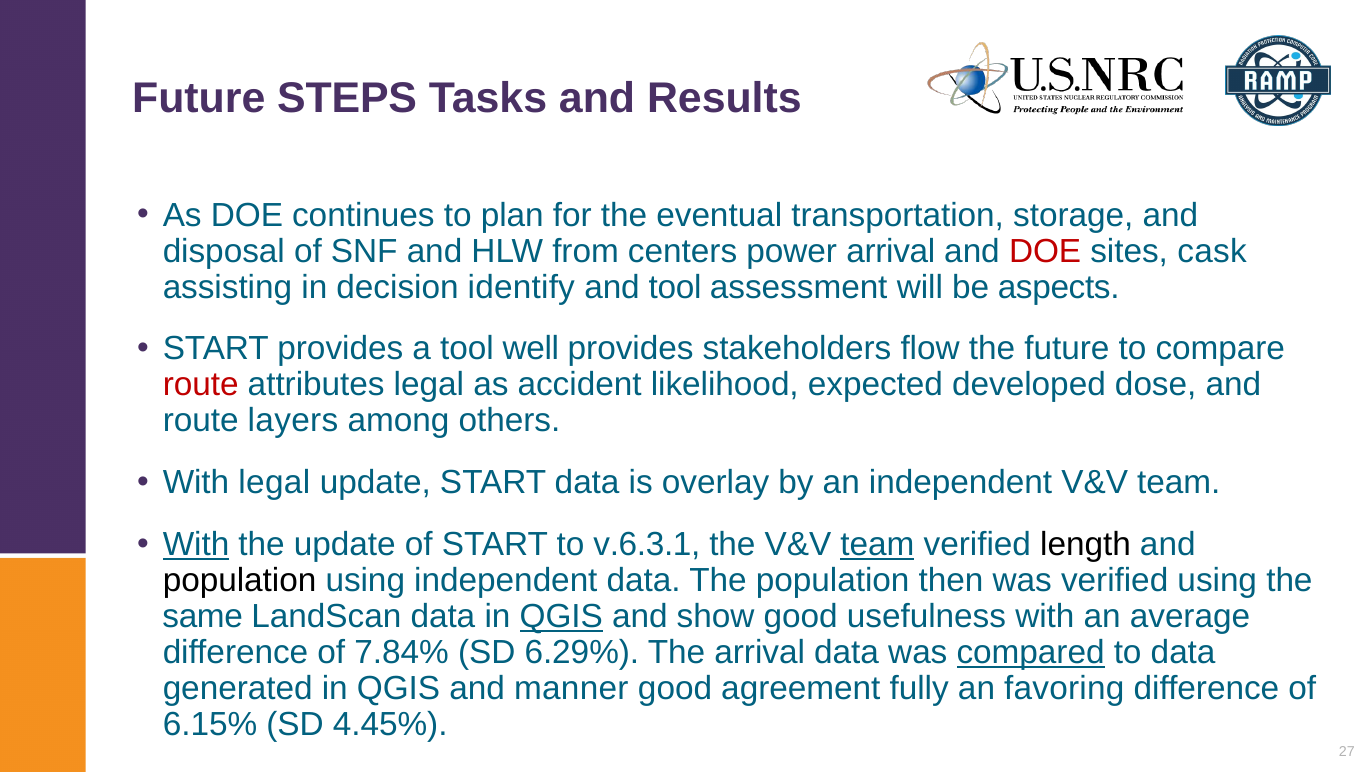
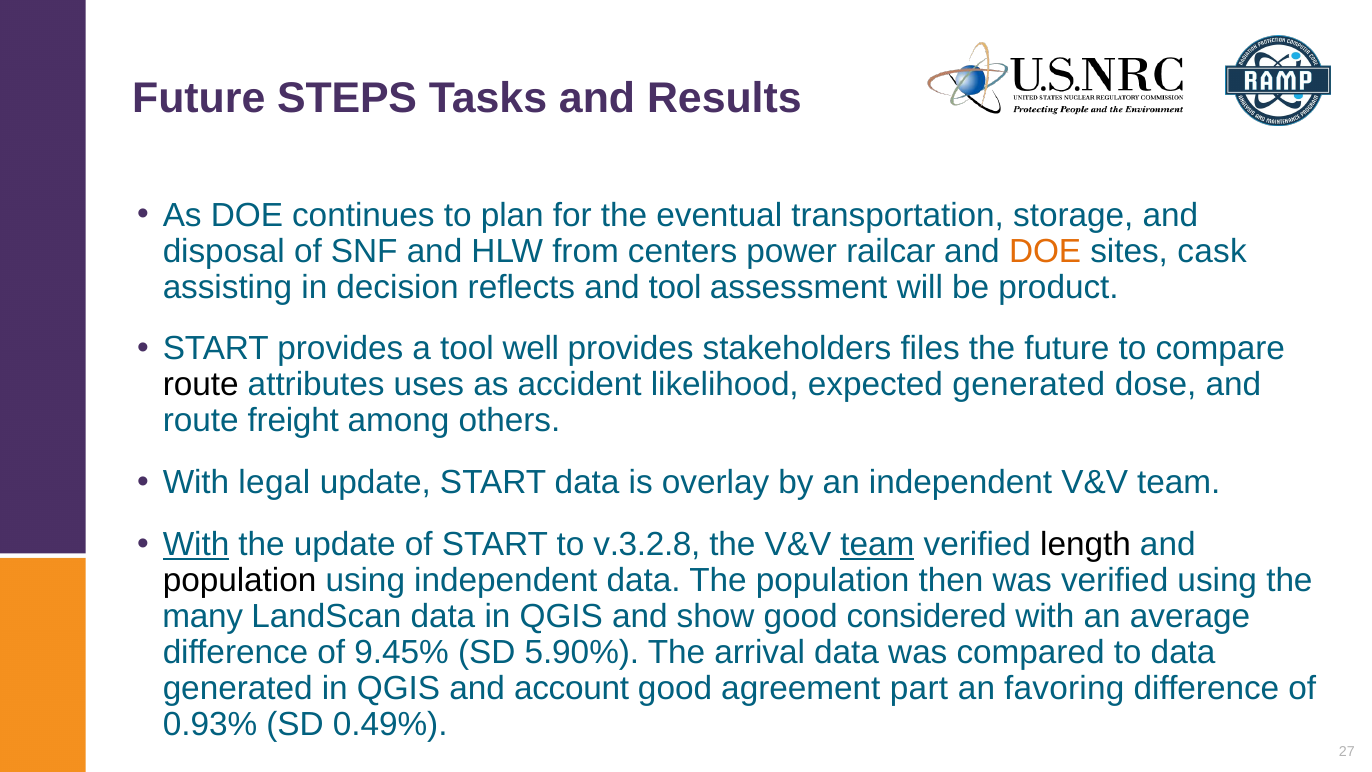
power arrival: arrival -> railcar (891, 251)
DOE colour: red -> orange (1045, 251)
identify: identify -> reflects (521, 287)
aspects: aspects -> product (1059, 287)
flow: flow -> files (930, 349)
route colour: red -> black (201, 385)
attributes legal: legal -> uses (429, 385)
expected developed: developed -> generated (1029, 385)
layers: layers -> freight (293, 421)
v.6.3.1: v.6.3.1 -> v.3.2.8 (647, 544)
same: same -> many (203, 616)
QGIS underline: present -> none (561, 616)
usefulness: usefulness -> considered (927, 616)
7.84%: 7.84% -> 9.45% (402, 652)
6.29%: 6.29% -> 5.90% (582, 652)
compared underline: present -> none (1031, 652)
manner: manner -> account (572, 688)
fully: fully -> part (919, 688)
6.15%: 6.15% -> 0.93% (210, 724)
4.45%: 4.45% -> 0.49% (390, 724)
